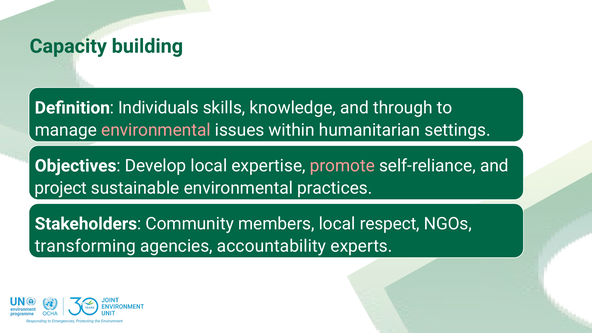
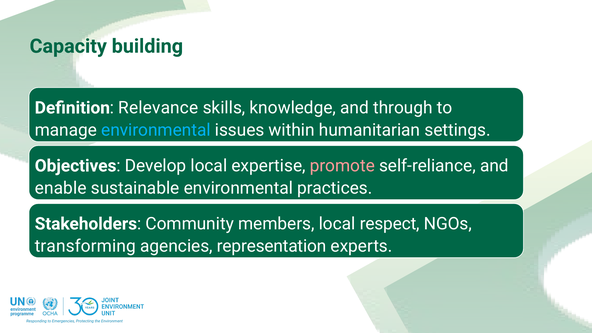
Individuals: Individuals -> Relevance (158, 108)
environmental colour: pink -> light blue (156, 130)
project: project -> enable (61, 188)
accountability: accountability -> representation (272, 246)
